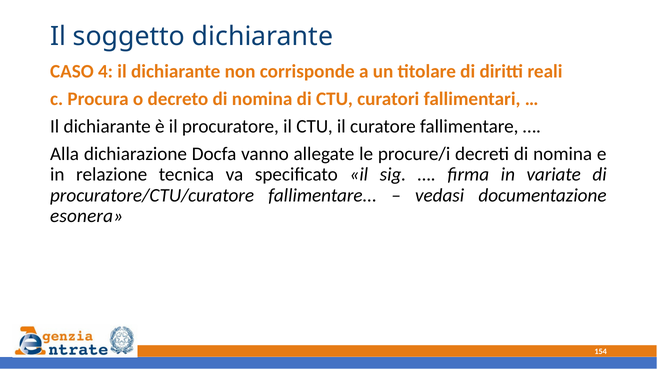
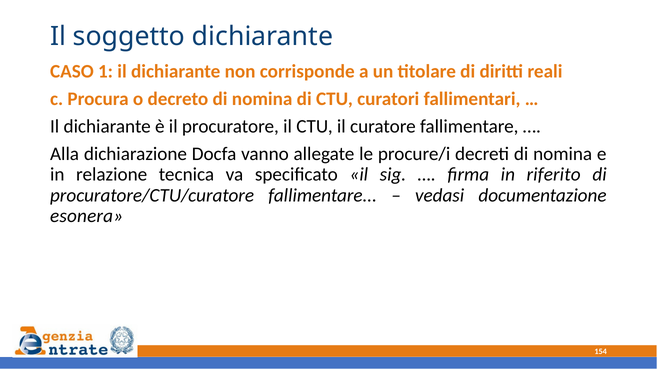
4: 4 -> 1 (106, 72)
variate: variate -> riferito (554, 175)
